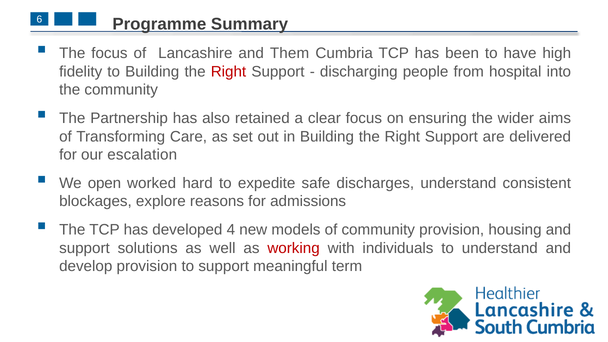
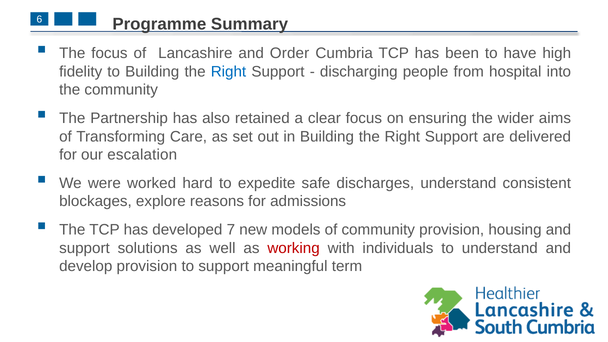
Them: Them -> Order (290, 53)
Right colour: red -> blue (228, 72)
open: open -> were (104, 183)
4: 4 -> 7 (231, 230)
